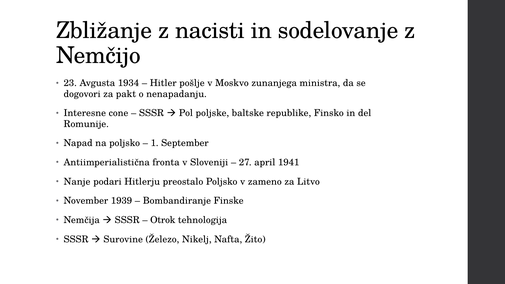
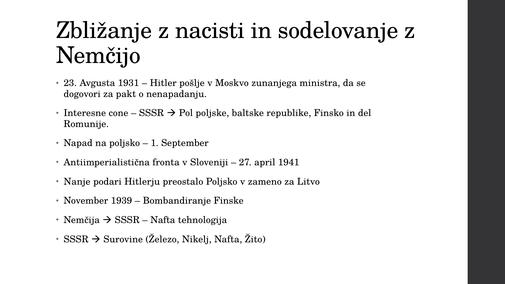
1934: 1934 -> 1931 (128, 83)
Otrok: Otrok -> Nafta (163, 220)
